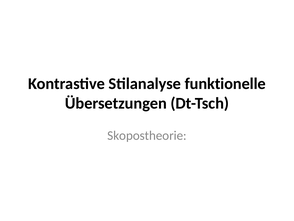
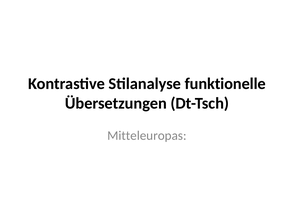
Skopostheorie: Skopostheorie -> Mitteleuropas (147, 135)
